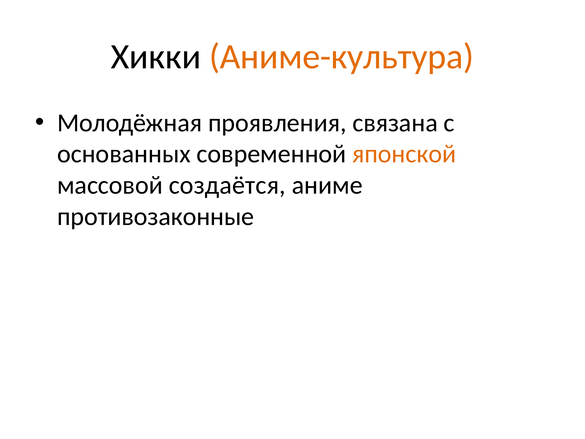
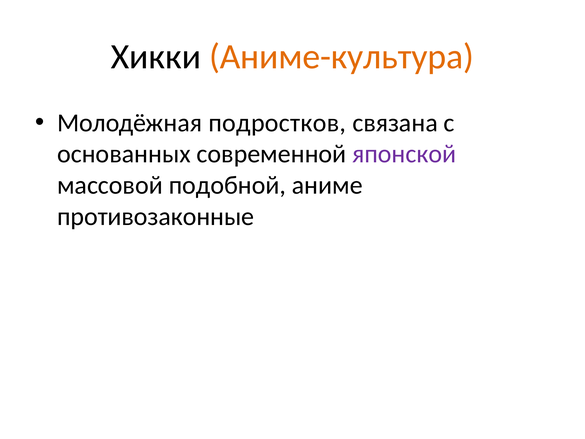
проявления: проявления -> подростков (277, 123)
японской colour: orange -> purple (404, 154)
создаётся: создаётся -> подобной (227, 185)
